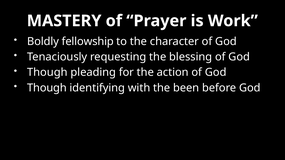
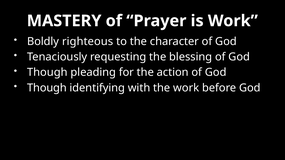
fellowship: fellowship -> righteous (88, 41)
the been: been -> work (186, 88)
